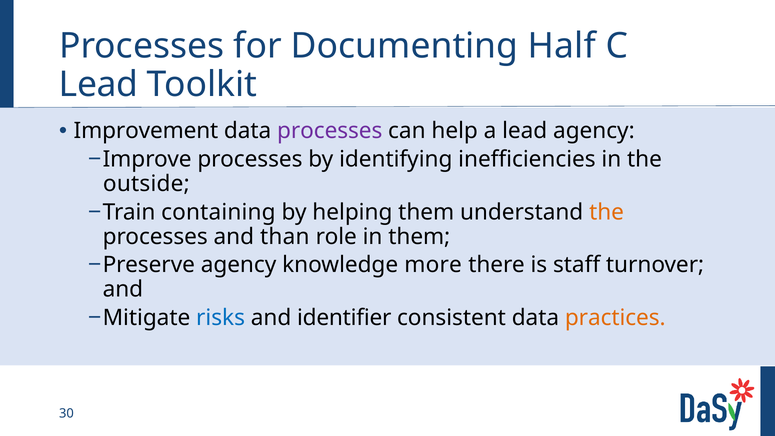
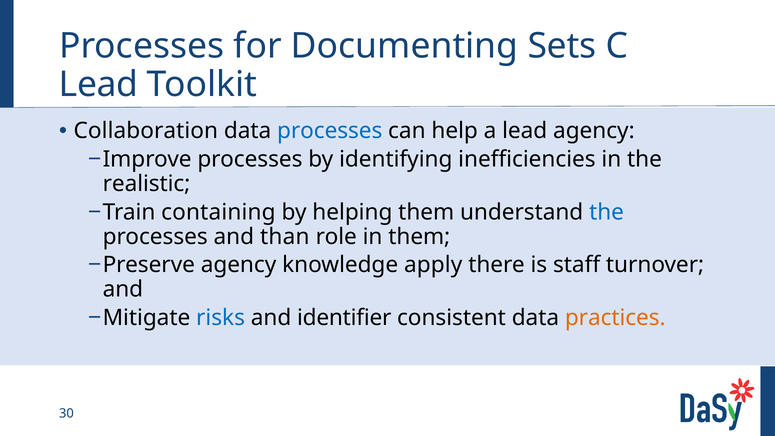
Half: Half -> Sets (562, 46)
Improvement: Improvement -> Collaboration (146, 131)
processes colour: purple -> blue (330, 131)
outside: outside -> realistic (147, 184)
the colour: orange -> blue (607, 212)
more: more -> apply (433, 265)
